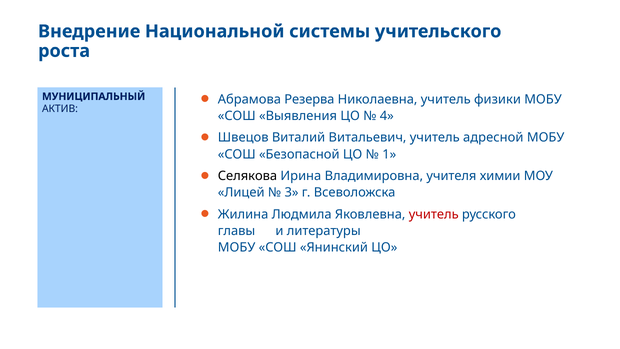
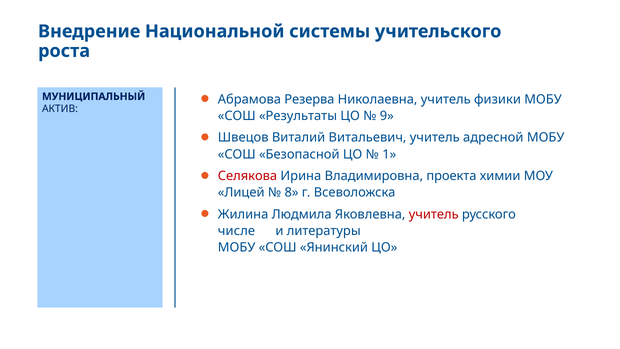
Выявления: Выявления -> Результаты (298, 116)
4: 4 -> 9 (387, 116)
Селякова colour: black -> red (248, 176)
учителя: учителя -> проекта (451, 176)
3: 3 -> 8 (291, 192)
главы: главы -> числе (236, 231)
